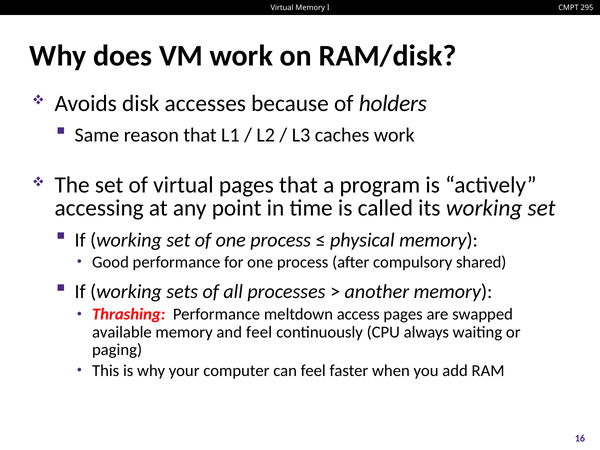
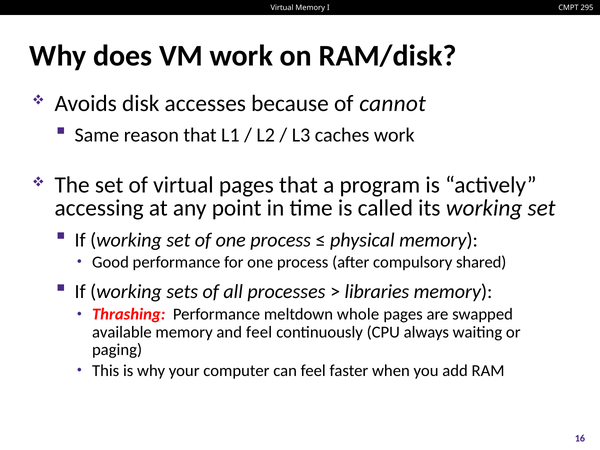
holders: holders -> cannot (393, 103)
another: another -> libraries (377, 292)
access: access -> whole (358, 314)
